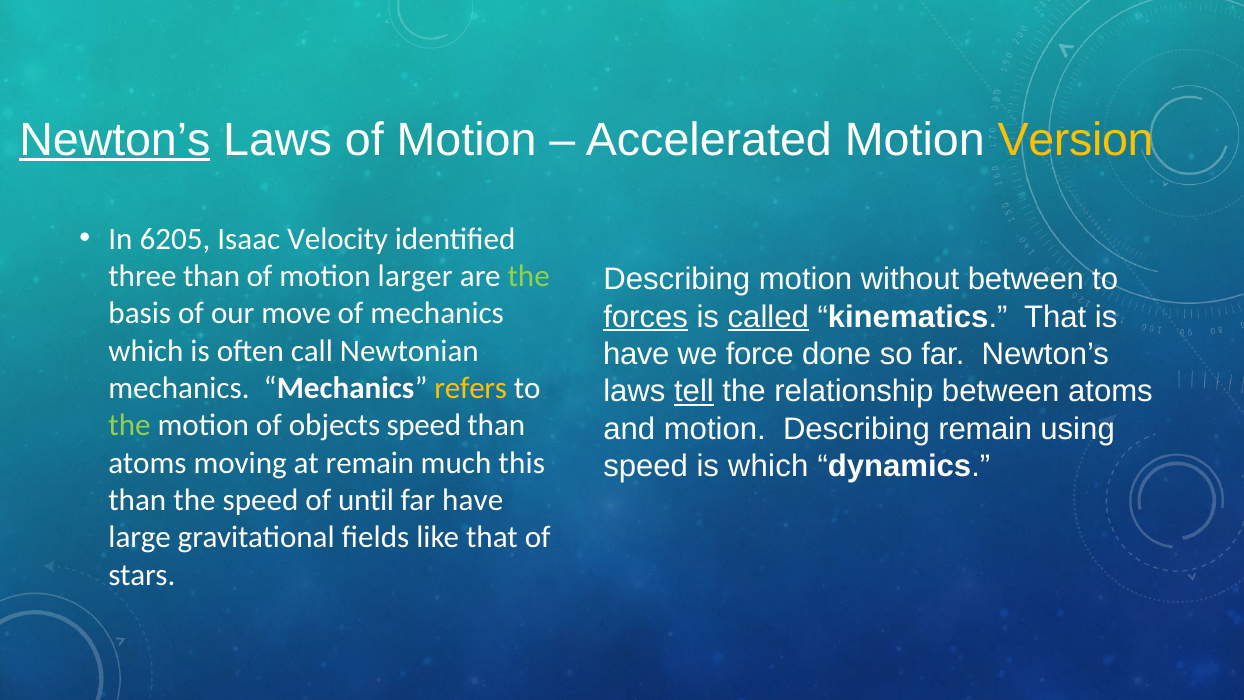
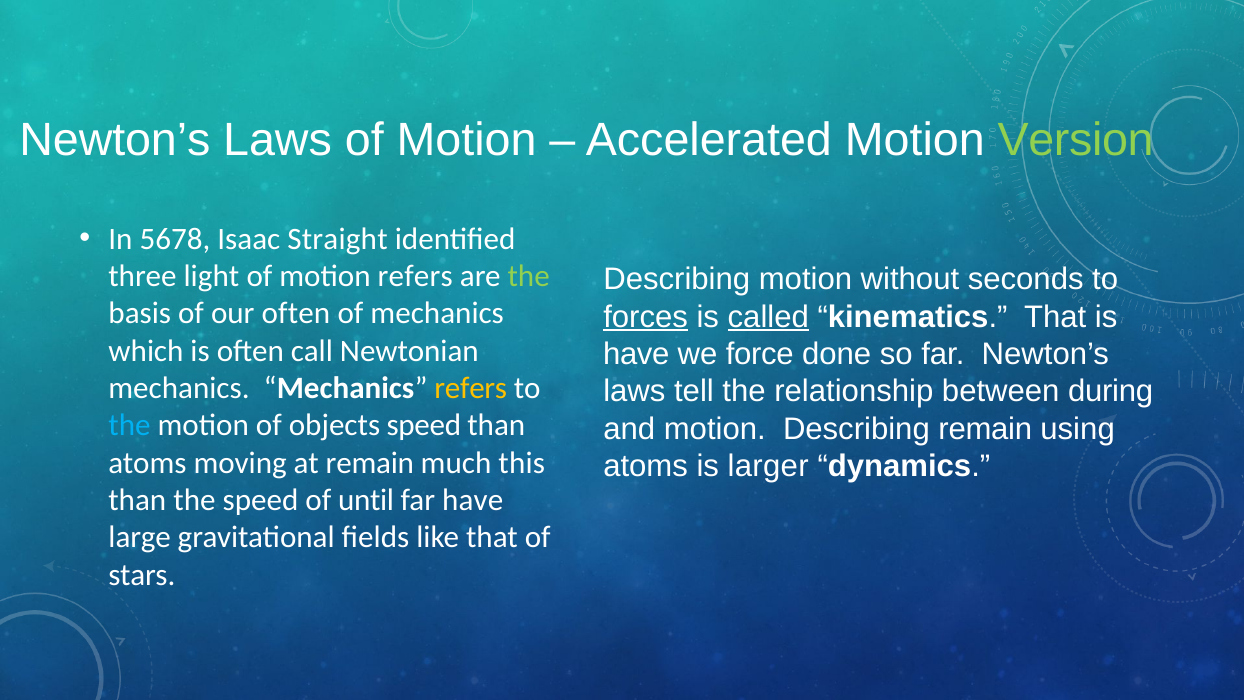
Newton’s underline: present -> none (115, 140)
Version colour: yellow -> light green (1076, 140)
6205: 6205 -> 5678 (175, 239)
Velocity: Velocity -> Straight (338, 239)
three than: than -> light (211, 276)
motion larger: larger -> refers (415, 276)
without between: between -> seconds (1026, 279)
our move: move -> often (296, 314)
tell underline: present -> none (694, 391)
between atoms: atoms -> during (1111, 391)
the colour: light green -> light blue (130, 426)
speed: speed -> atoms (646, 466)
is which: which -> larger (768, 466)
